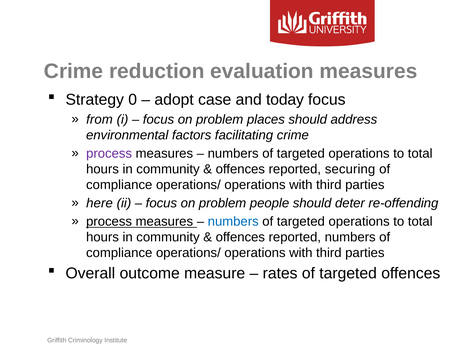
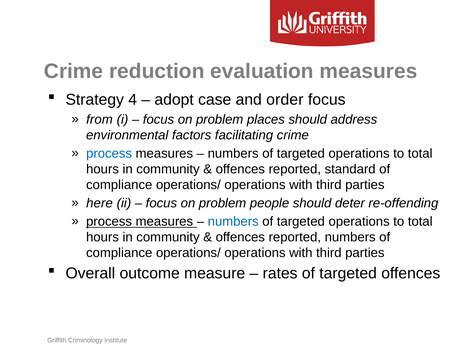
0: 0 -> 4 (133, 100)
today: today -> order (285, 100)
process colour: purple -> blue (109, 154)
securing: securing -> standard (350, 169)
